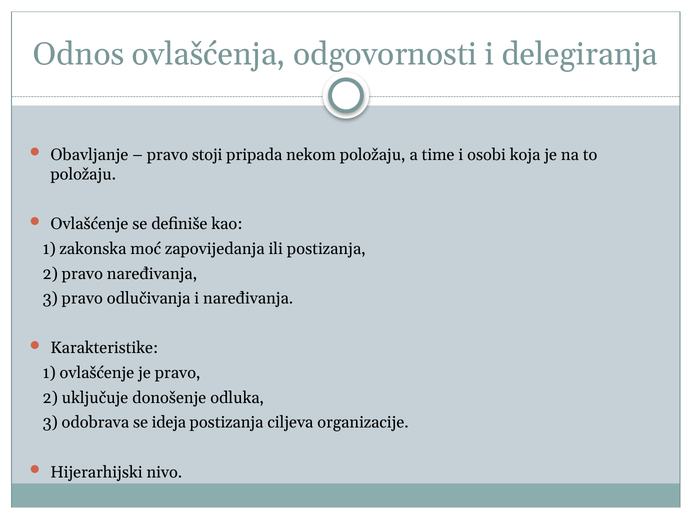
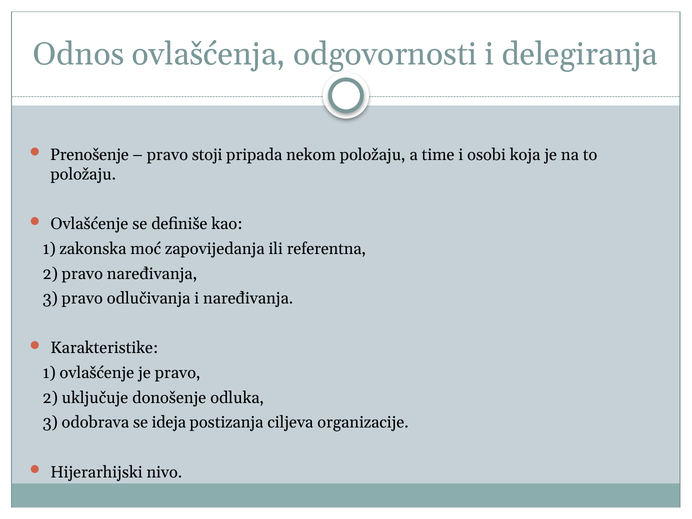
Obavljanje: Obavljanje -> Prenošenje (89, 155)
ili postizanja: postizanja -> referentna (326, 249)
